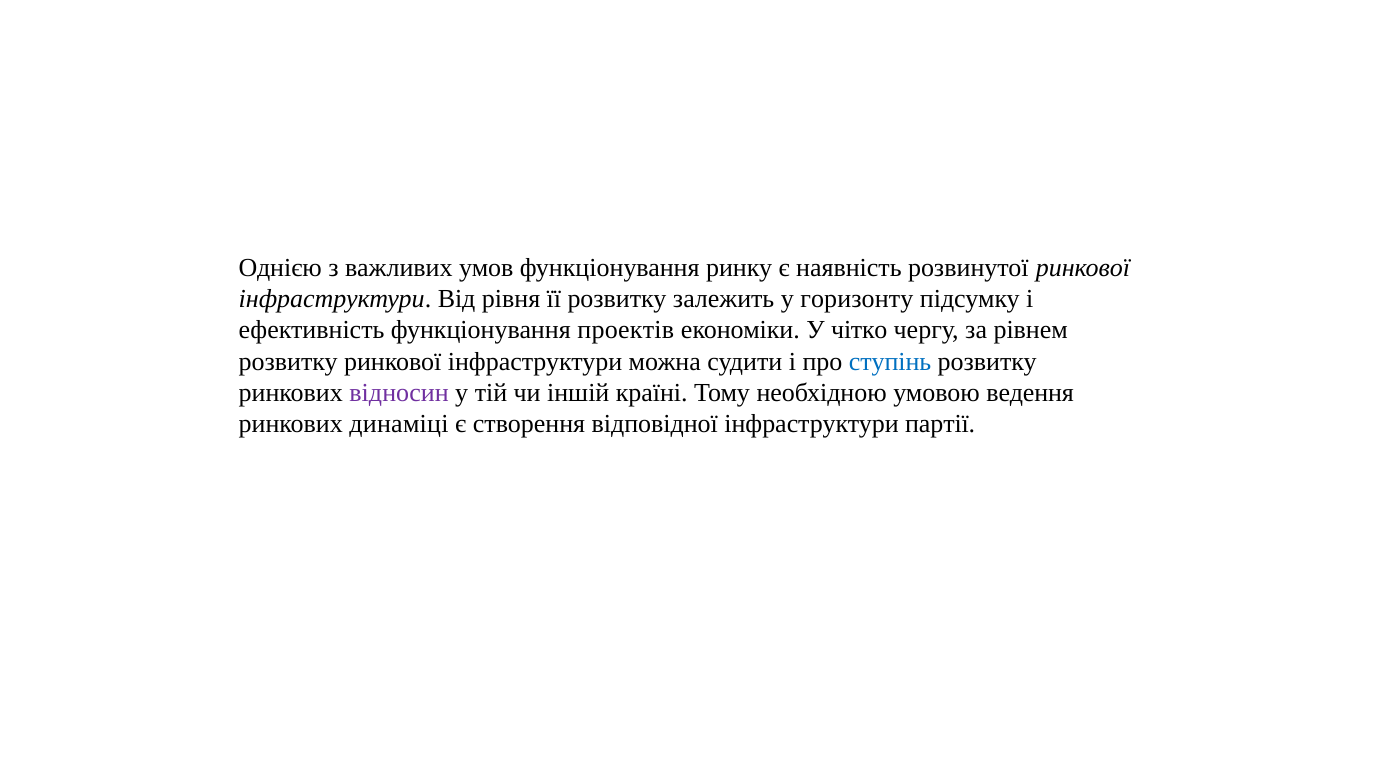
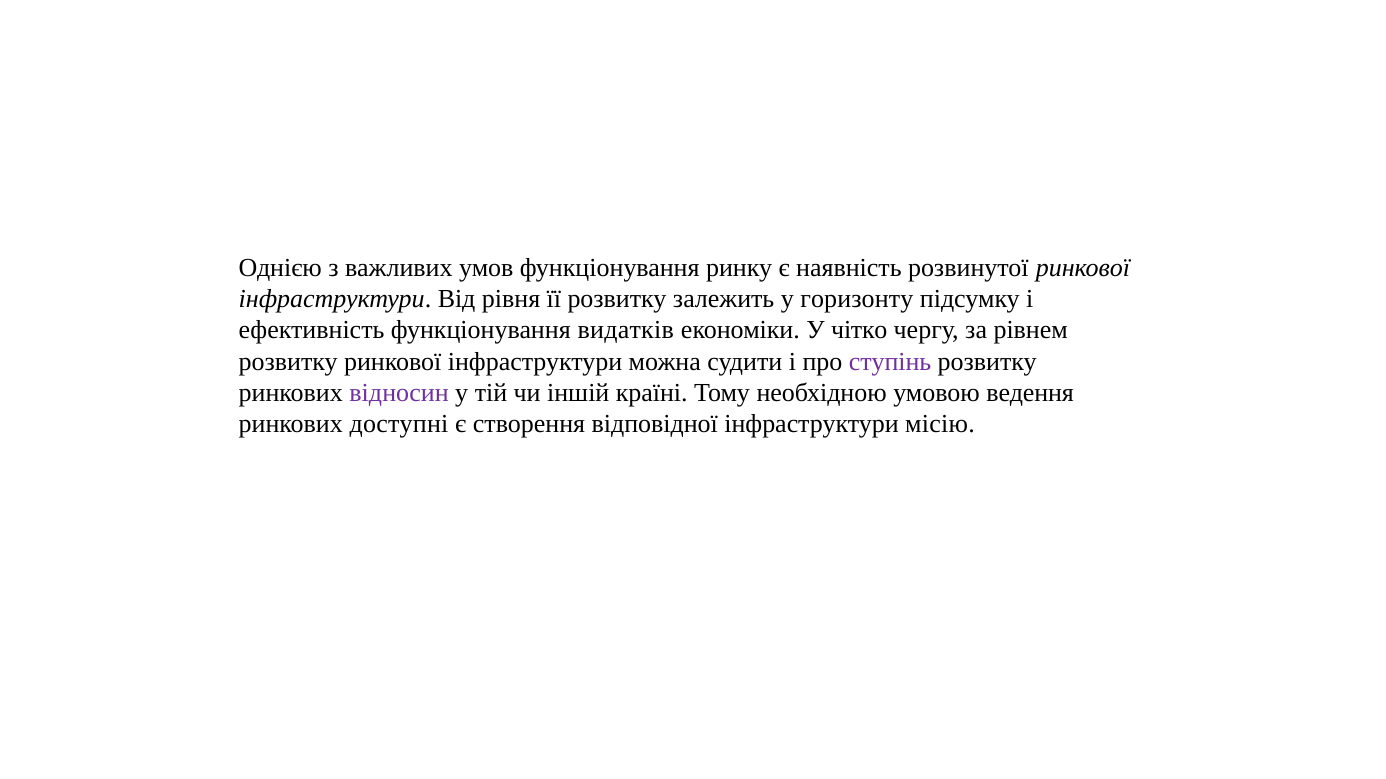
проектів: проектів -> видатків (626, 331)
ступінь colour: blue -> purple (890, 362)
динаміці: динаміці -> доступні (399, 424)
партії: партії -> місію (940, 424)
